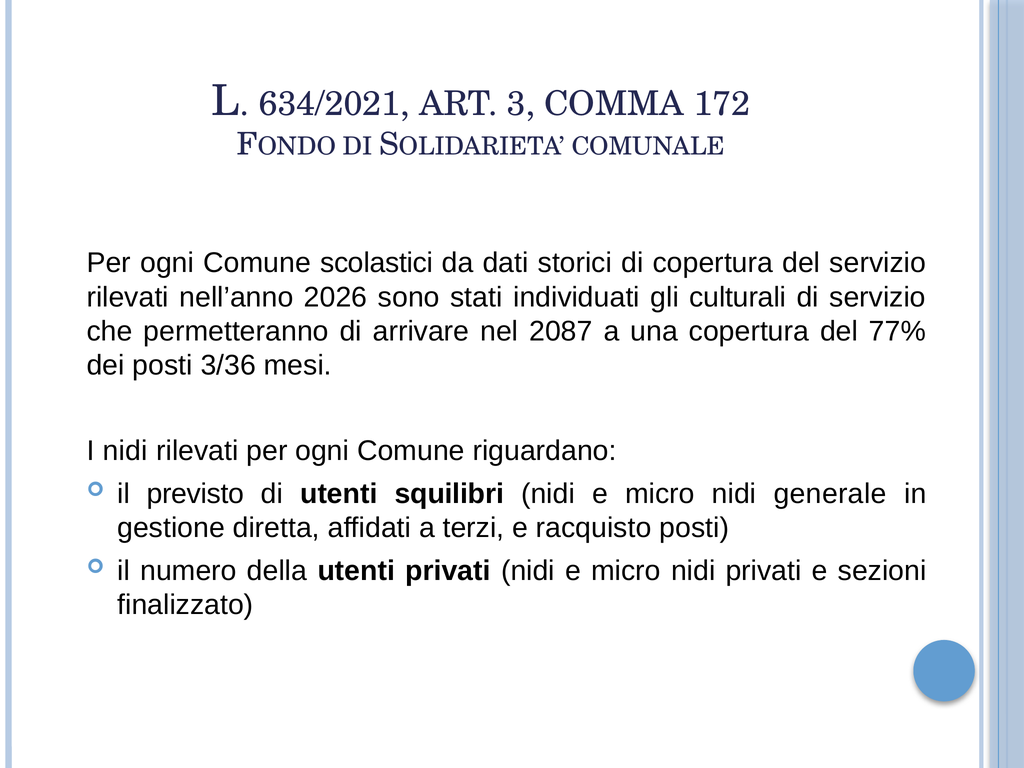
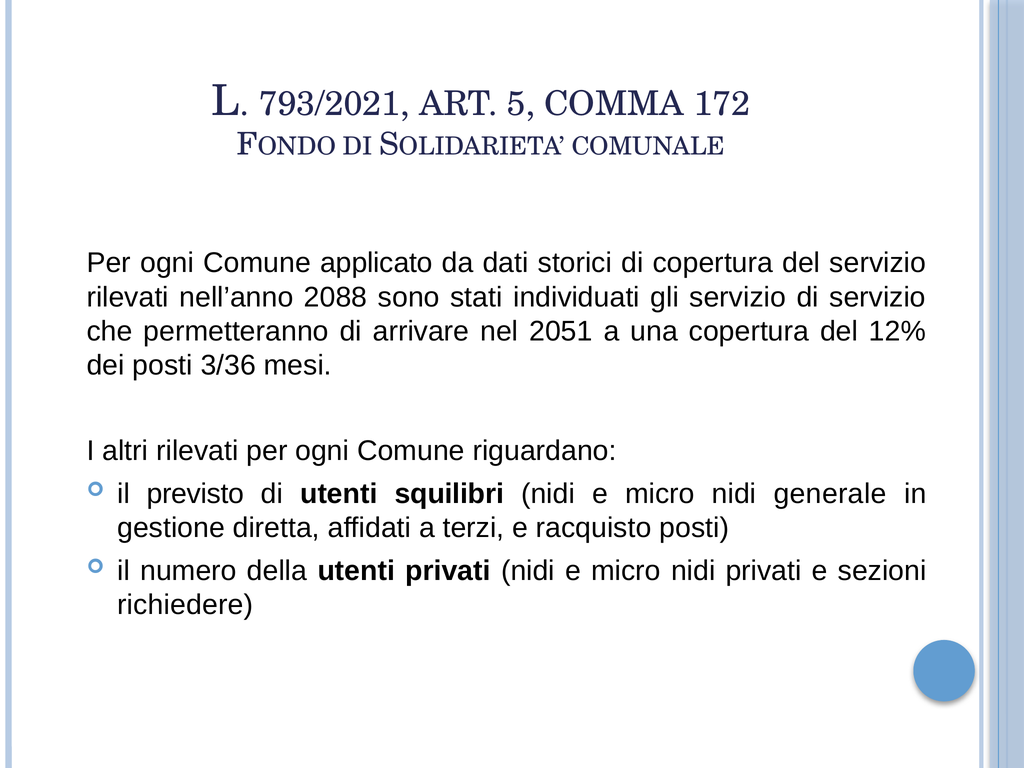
634/2021: 634/2021 -> 793/2021 (334, 104)
3: 3 -> 5 (521, 104)
scolastici: scolastici -> applicato (376, 263)
2026: 2026 -> 2088 (336, 297)
gli culturali: culturali -> servizio (738, 297)
2087: 2087 -> 2051 (561, 331)
77%: 77% -> 12% (897, 331)
I nidi: nidi -> altri (125, 451)
finalizzato: finalizzato -> richiedere (185, 605)
